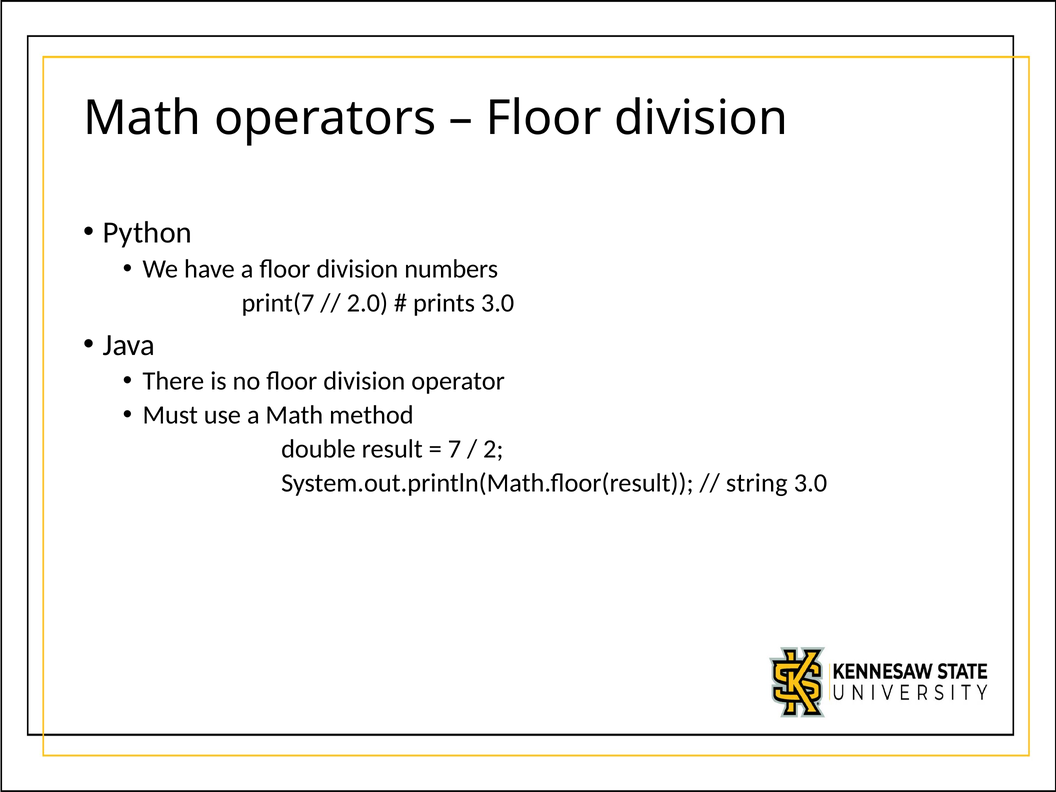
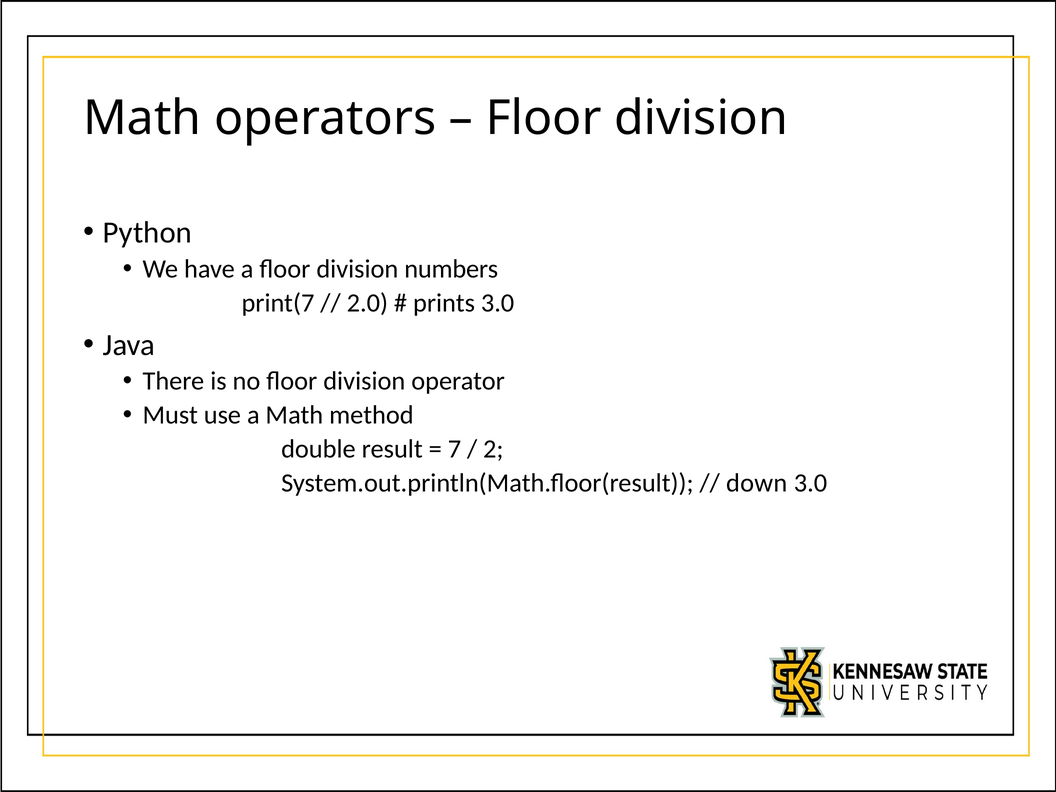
string: string -> down (757, 483)
